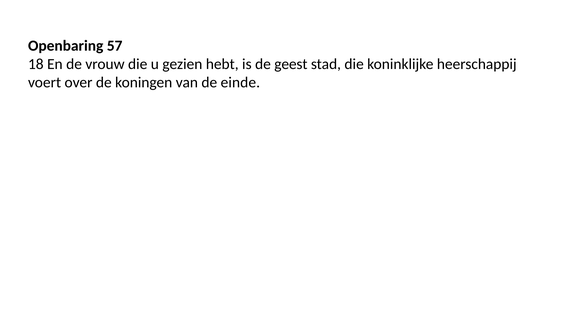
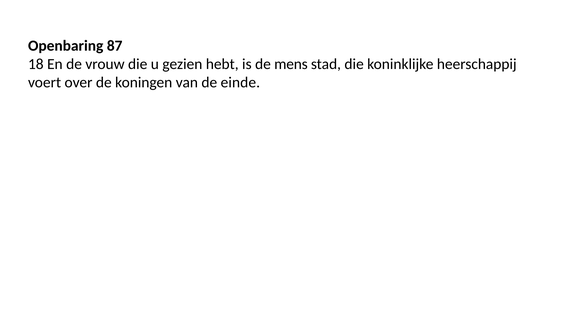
57: 57 -> 87 (115, 46)
geest: geest -> mens (291, 64)
